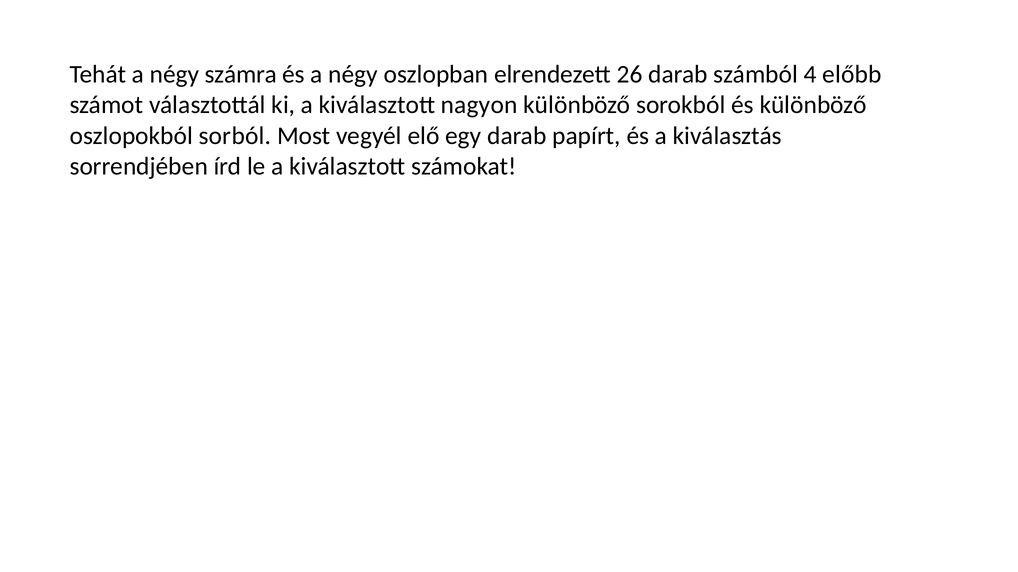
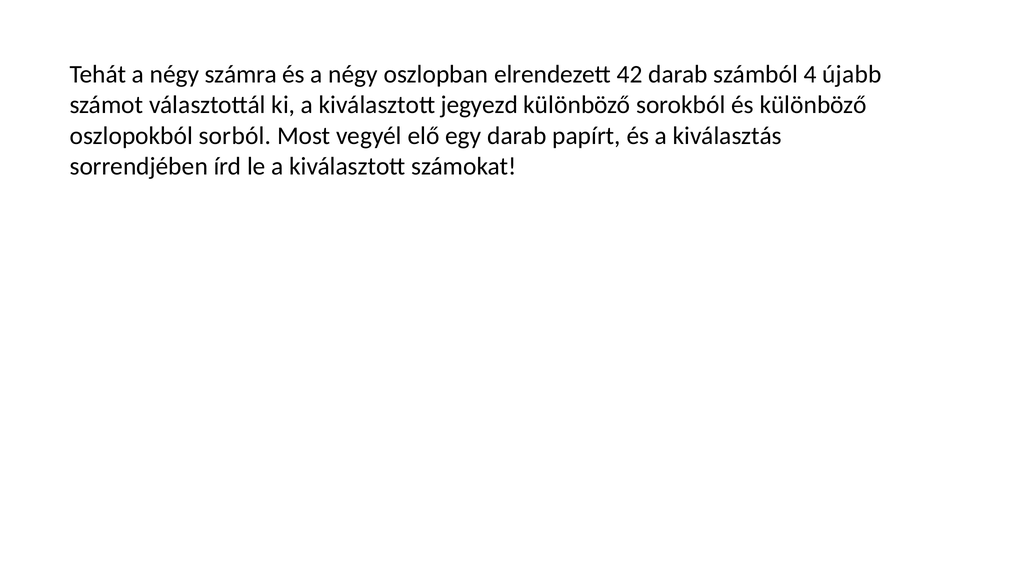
26: 26 -> 42 (630, 75)
előbb: előbb -> újabb (852, 75)
nagyon: nagyon -> jegyezd (479, 105)
